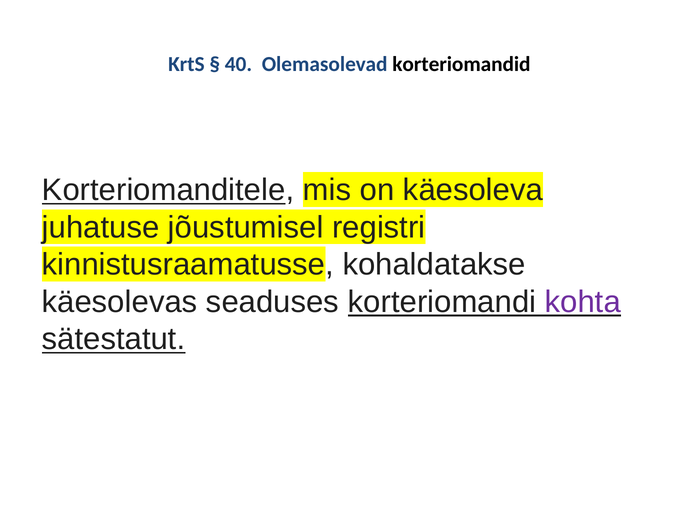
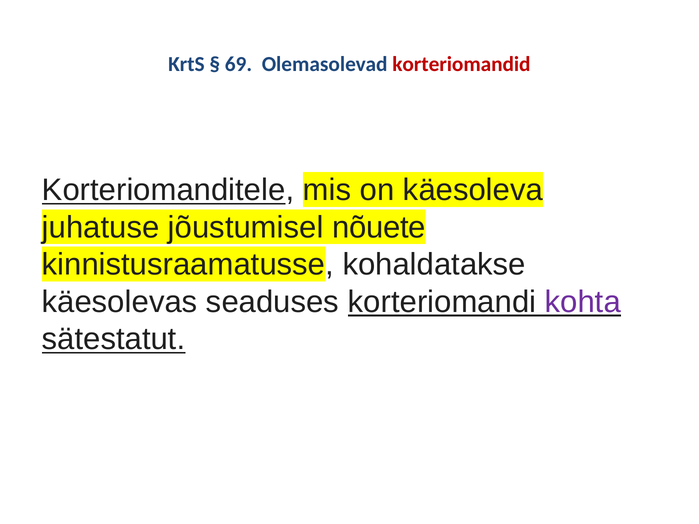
40: 40 -> 69 (238, 64)
korteriomandid colour: black -> red (461, 64)
registri: registri -> nõuete (379, 227)
